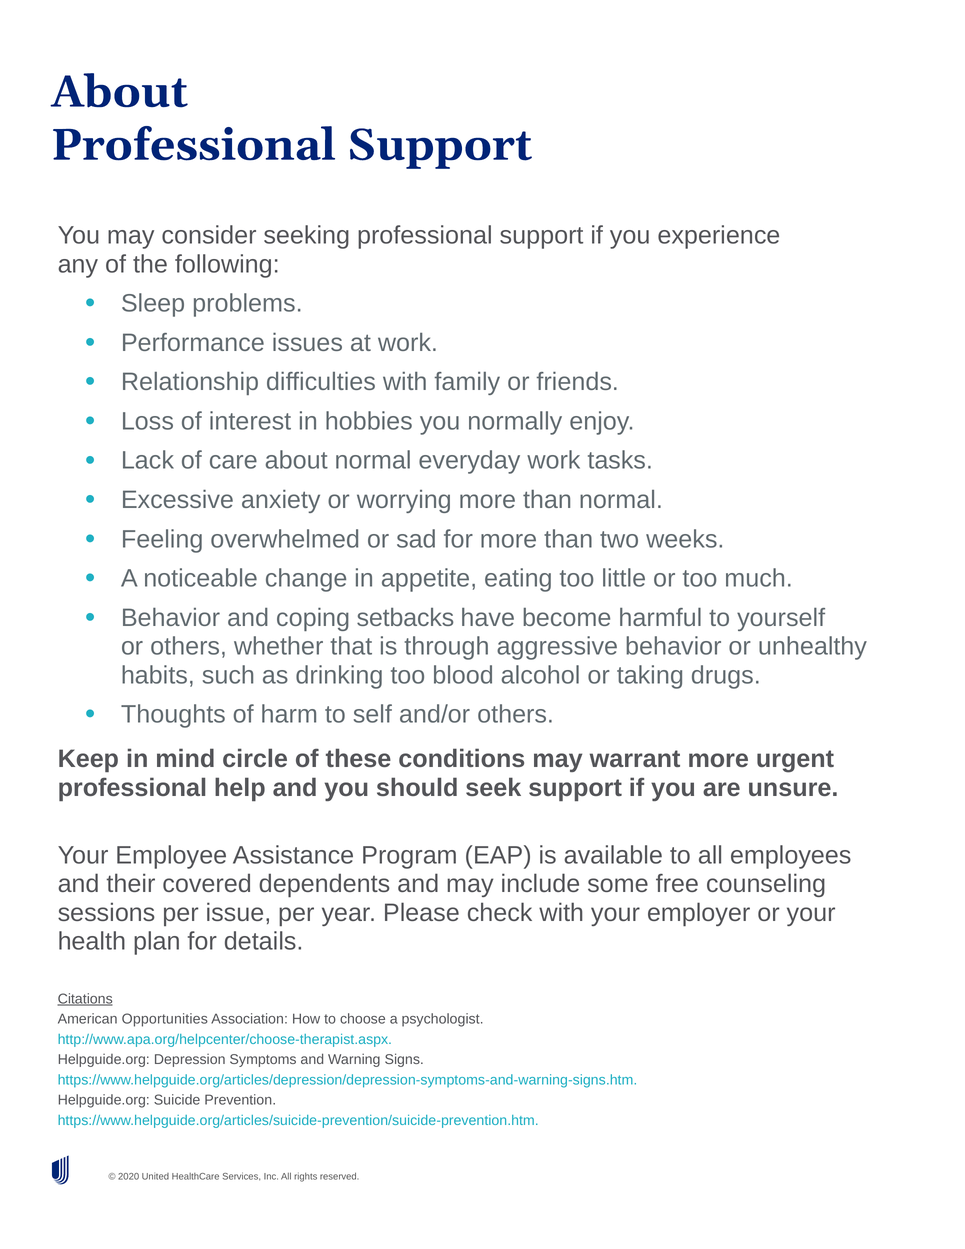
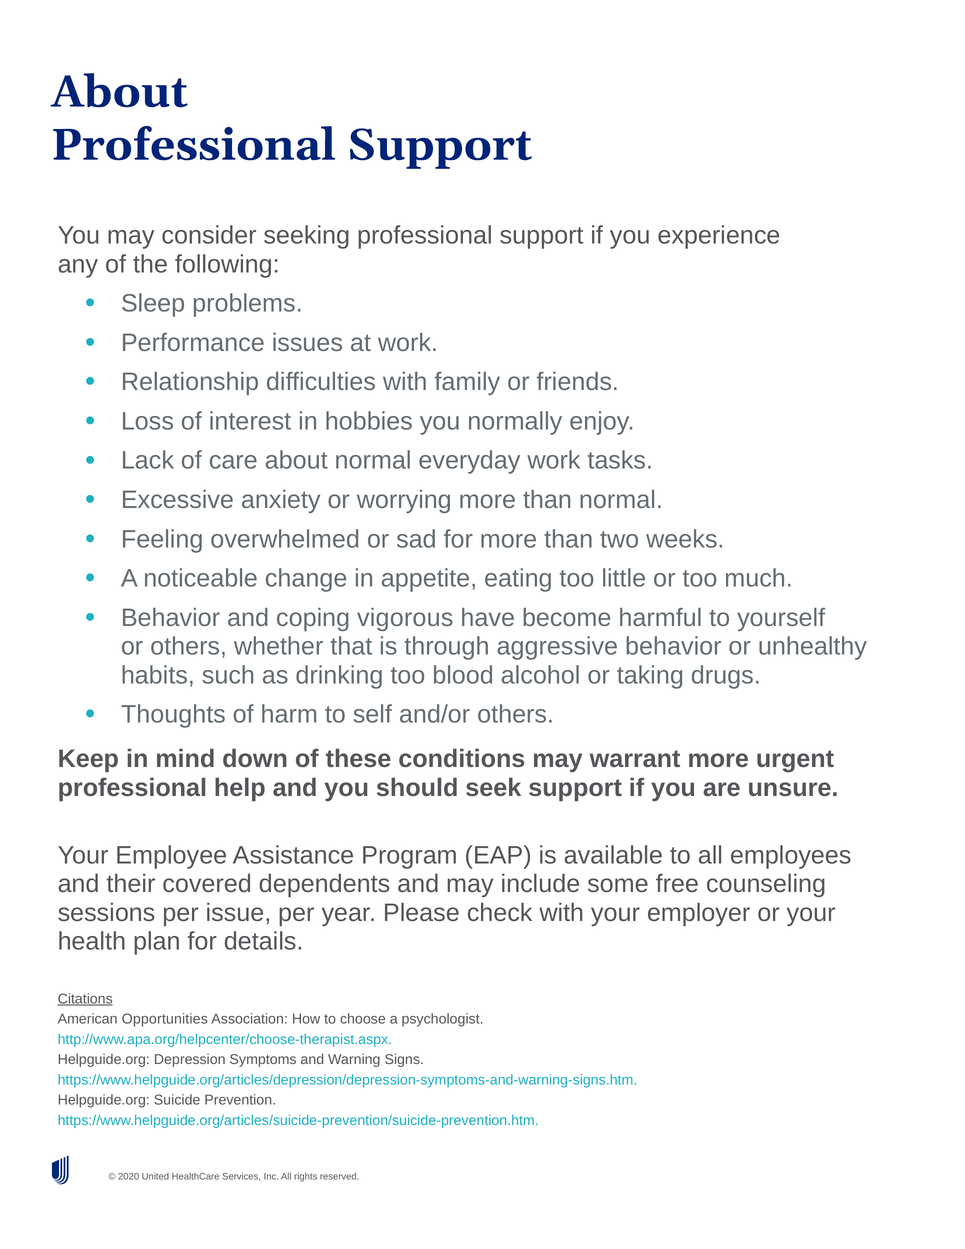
setbacks: setbacks -> vigorous (405, 618)
circle: circle -> down (255, 759)
